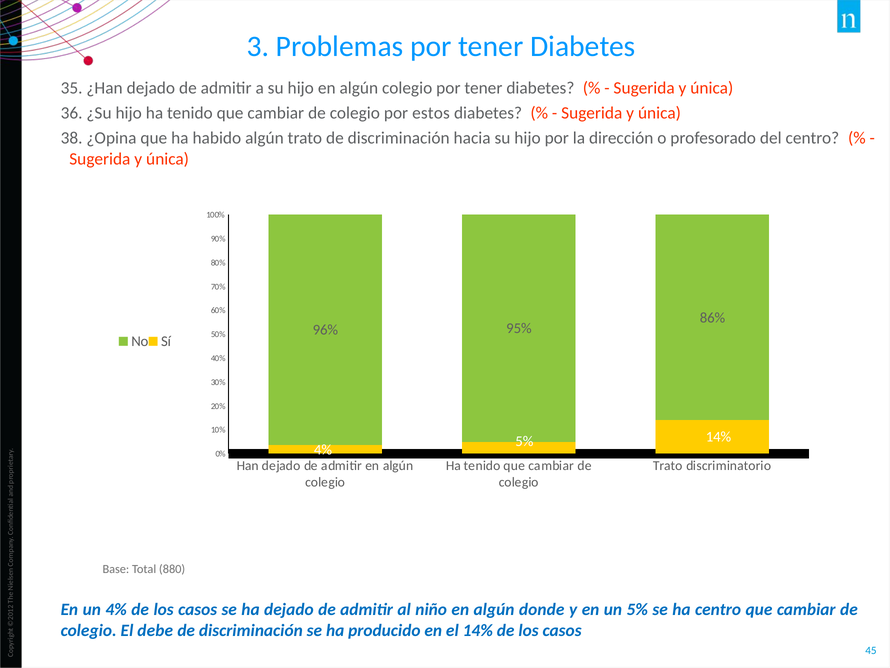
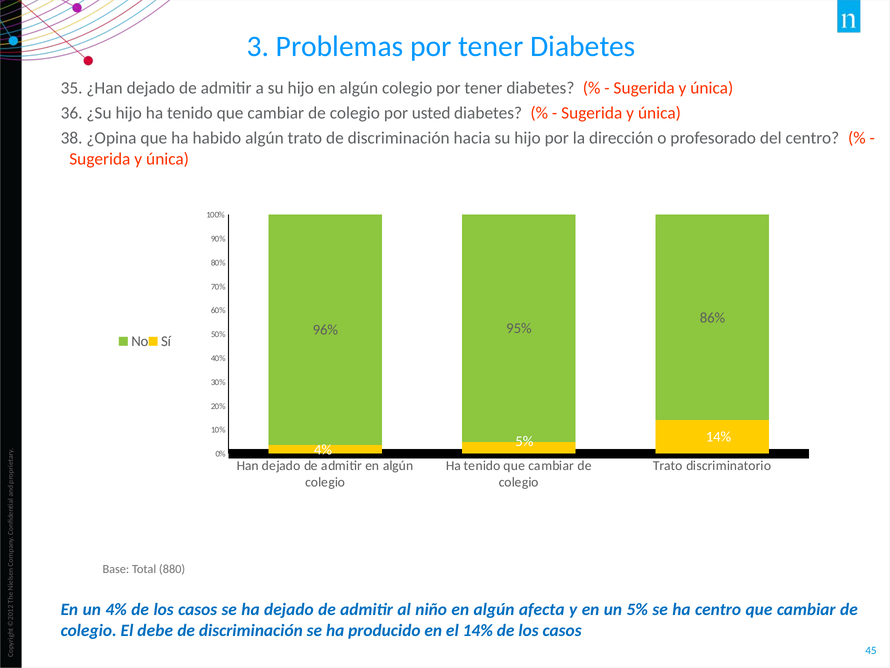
estos: estos -> usted (431, 113)
donde: donde -> afecta (542, 609)
